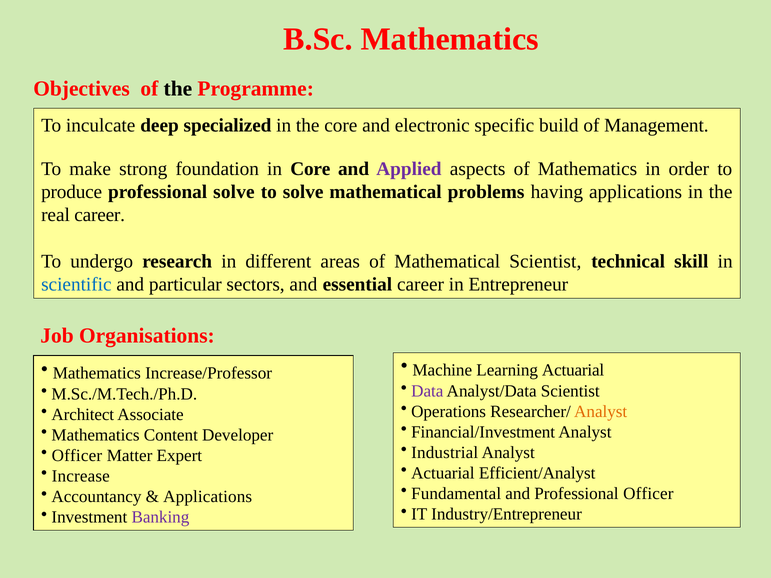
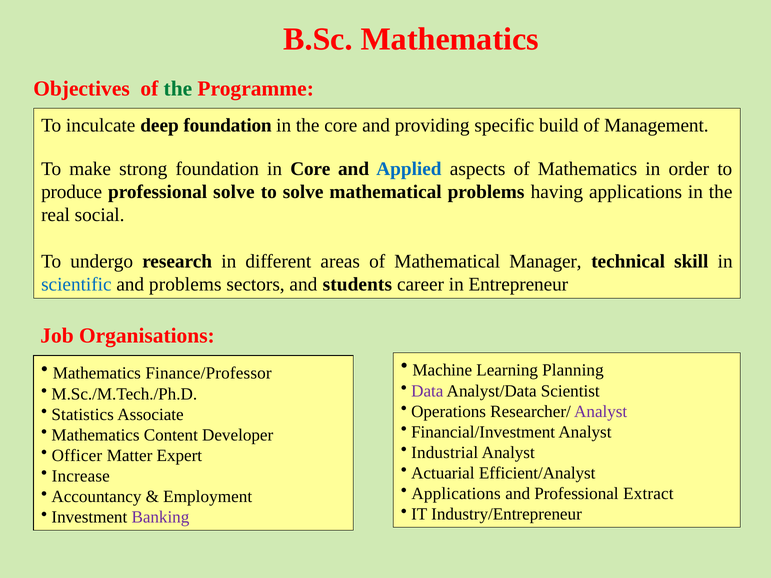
the colour: black -> green (178, 89)
deep specialized: specialized -> foundation (228, 125)
electronic: electronic -> providing (432, 125)
Applied colour: purple -> blue (409, 169)
real career: career -> social (100, 215)
Mathematical Scientist: Scientist -> Manager (545, 261)
and particular: particular -> problems (185, 285)
essential: essential -> students (357, 285)
Learning Actuarial: Actuarial -> Planning (573, 370)
Increase/Professor: Increase/Professor -> Finance/Professor (209, 373)
Analyst colour: orange -> purple (601, 412)
Architect: Architect -> Statistics (83, 415)
Fundamental: Fundamental -> Applications (456, 494)
Professional Officer: Officer -> Extract (648, 494)
Applications: Applications -> Employment (208, 497)
